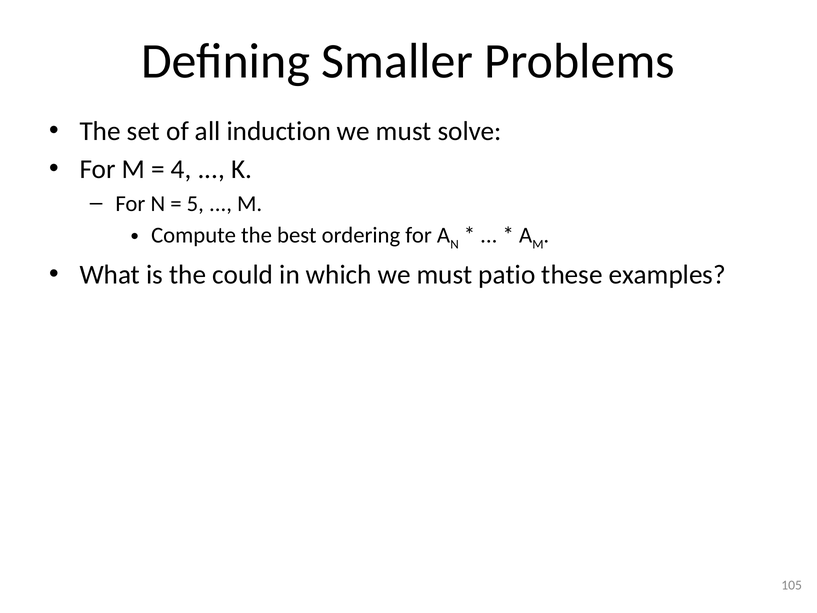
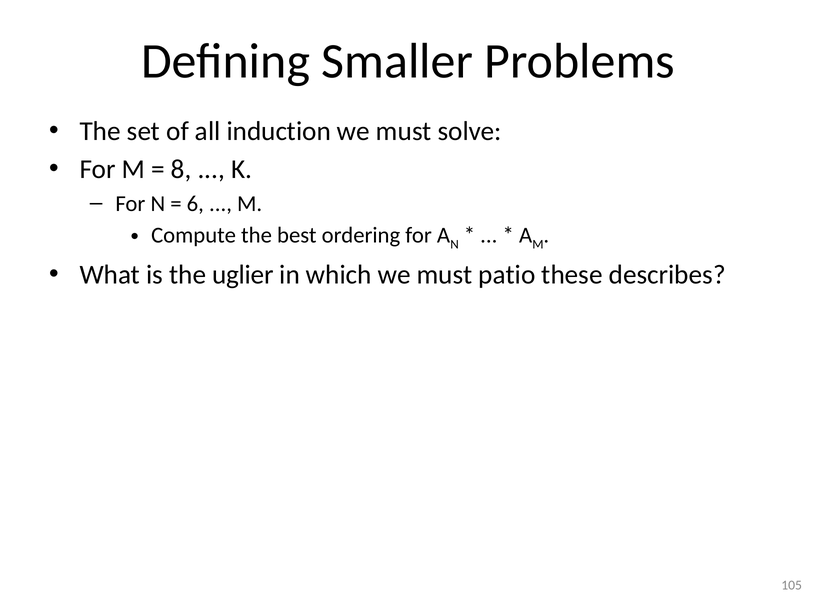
4: 4 -> 8 (181, 169)
5: 5 -> 6 (195, 204)
could: could -> uglier (243, 275)
examples: examples -> describes (667, 275)
